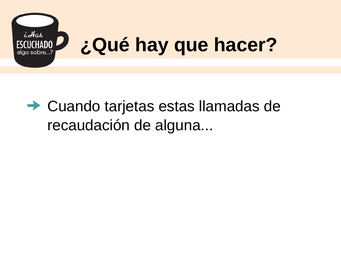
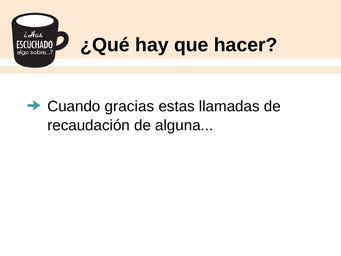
tarjetas: tarjetas -> gracias (129, 106)
